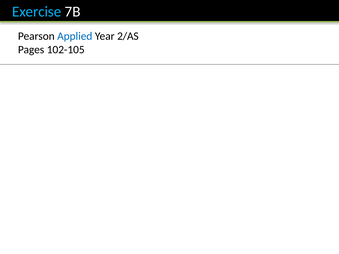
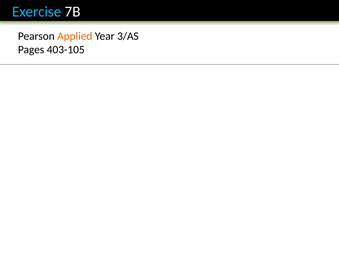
Applied colour: blue -> orange (75, 36)
2/AS: 2/AS -> 3/AS (128, 36)
102-105: 102-105 -> 403-105 (66, 50)
